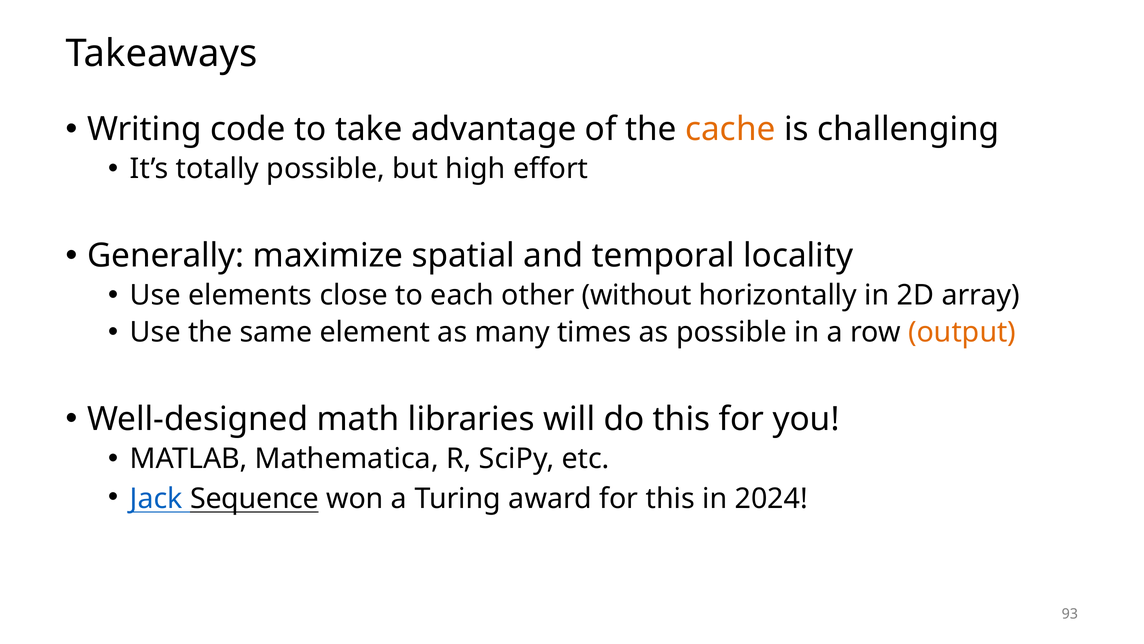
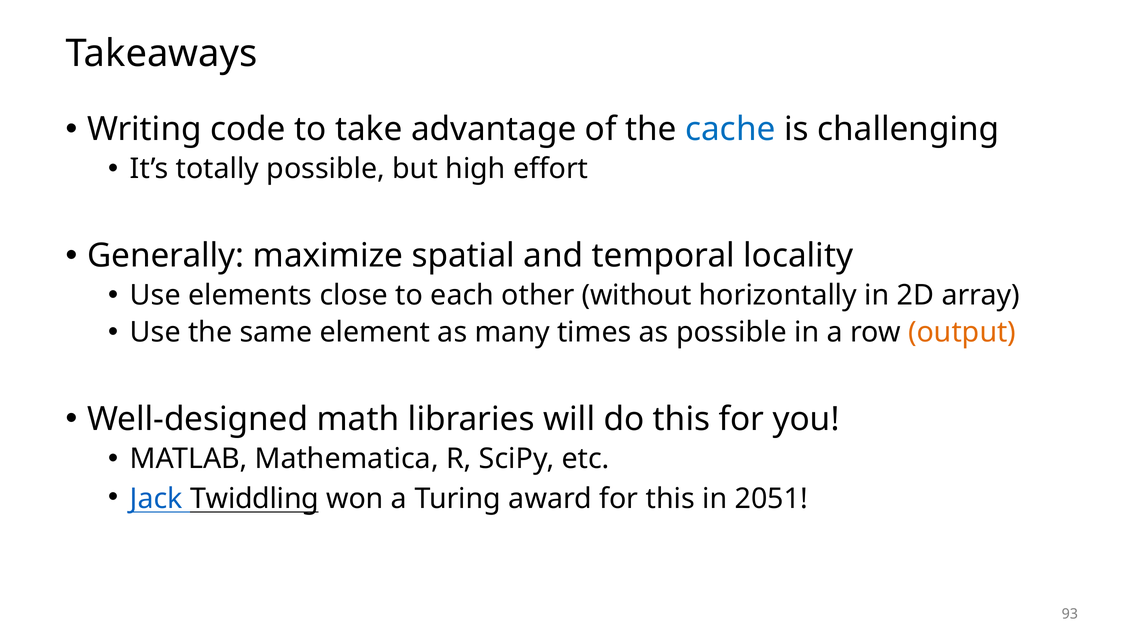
cache colour: orange -> blue (730, 129)
Sequence: Sequence -> Twiddling (255, 499)
2024: 2024 -> 2051 (771, 499)
